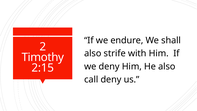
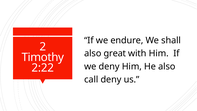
strife: strife -> great (115, 53)
2:15: 2:15 -> 2:22 (43, 68)
